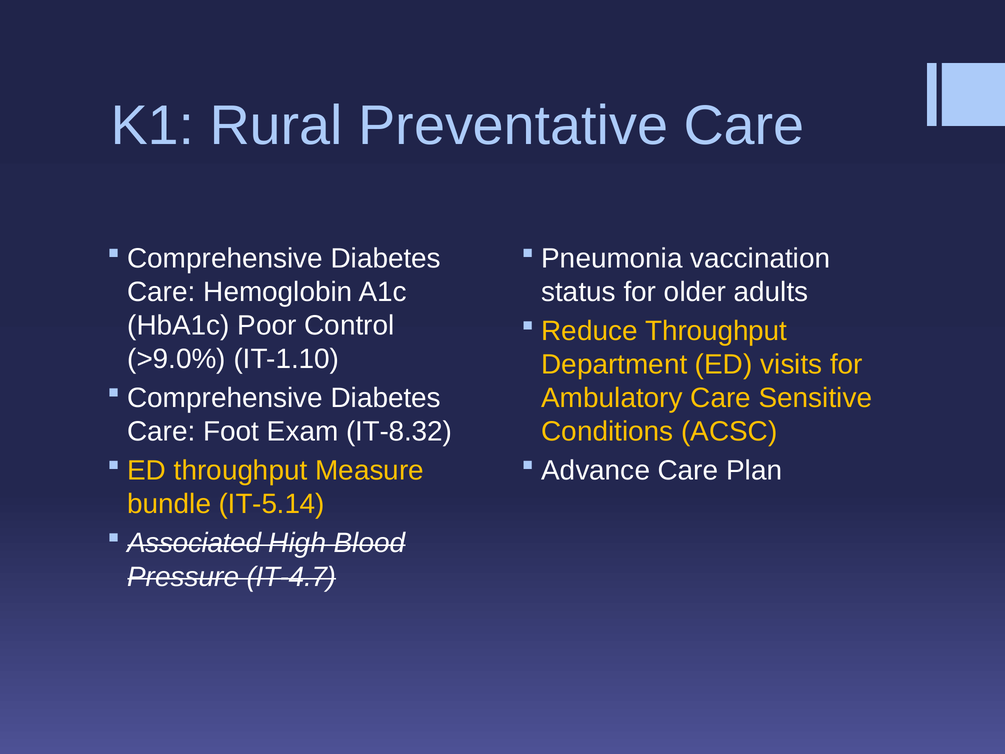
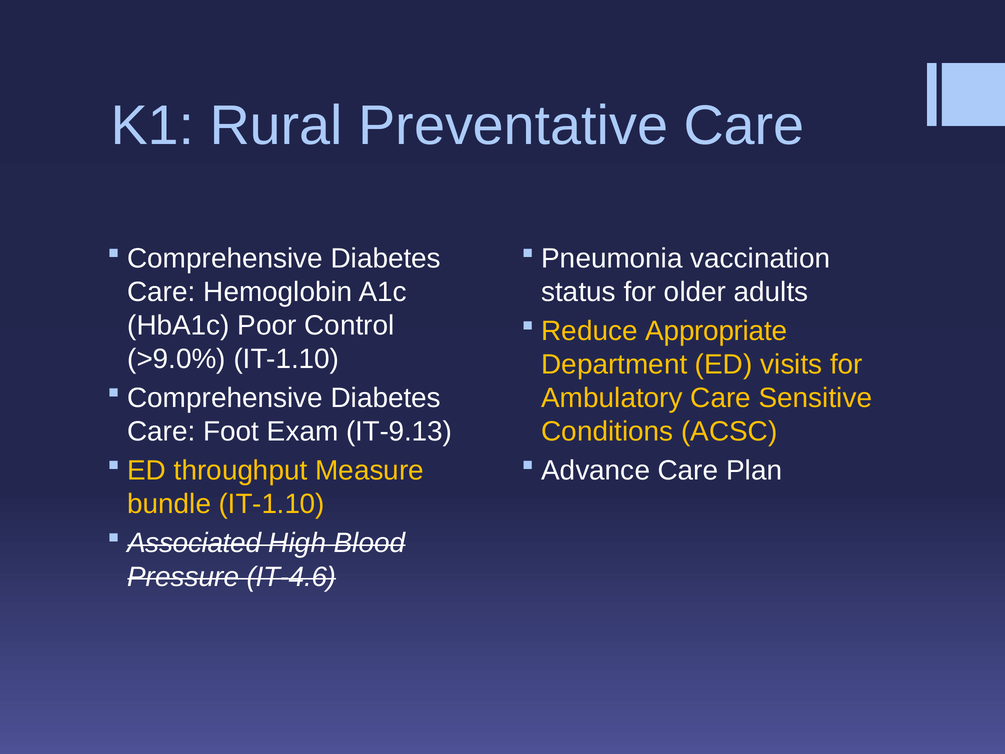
Reduce Throughput: Throughput -> Appropriate (716, 331)
IT-8.32: IT-8.32 -> IT-9.13 (399, 431)
bundle IT-5.14: IT-5.14 -> IT-1.10 (272, 504)
IT-4.7: IT-4.7 -> IT-4.6 (291, 577)
